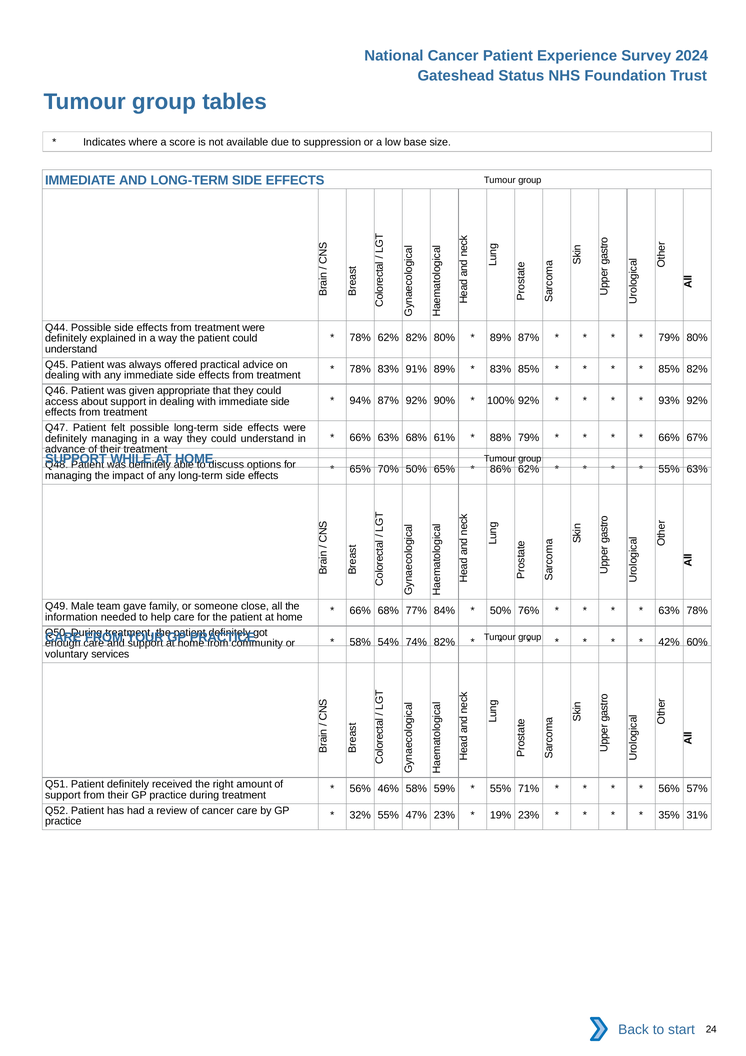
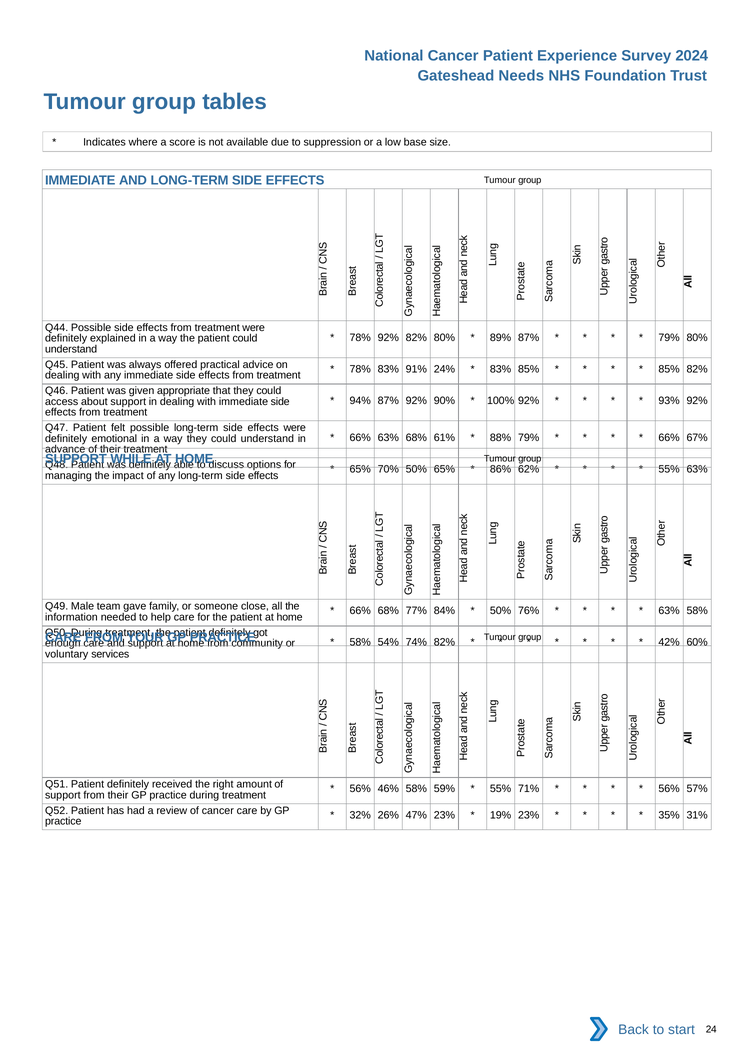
Status: Status -> Needs (521, 76)
78% 62%: 62% -> 92% (388, 338)
91% 89%: 89% -> 24% (444, 369)
definitely managing: managing -> emotional (114, 439)
63% 78%: 78% -> 58% (697, 611)
32% 55%: 55% -> 26% (388, 815)
